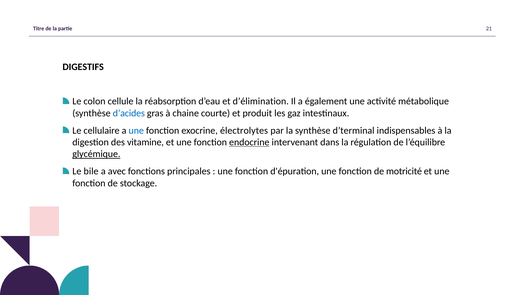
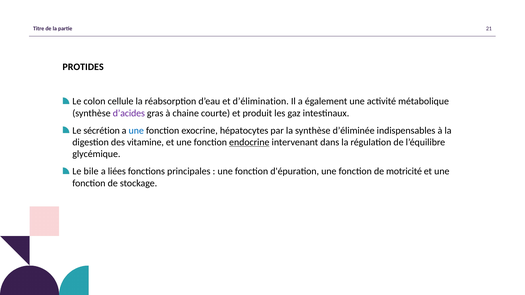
DIGESTIFS: DIGESTIFS -> PROTIDES (83, 67)
d’acides colour: blue -> purple (129, 113)
cellulaire: cellulaire -> sécrétion (102, 131)
électrolytes: électrolytes -> hépatocytes (244, 131)
d’terminal: d’terminal -> d’éliminée (354, 131)
glycémique underline: present -> none (96, 154)
avec: avec -> liées (117, 172)
